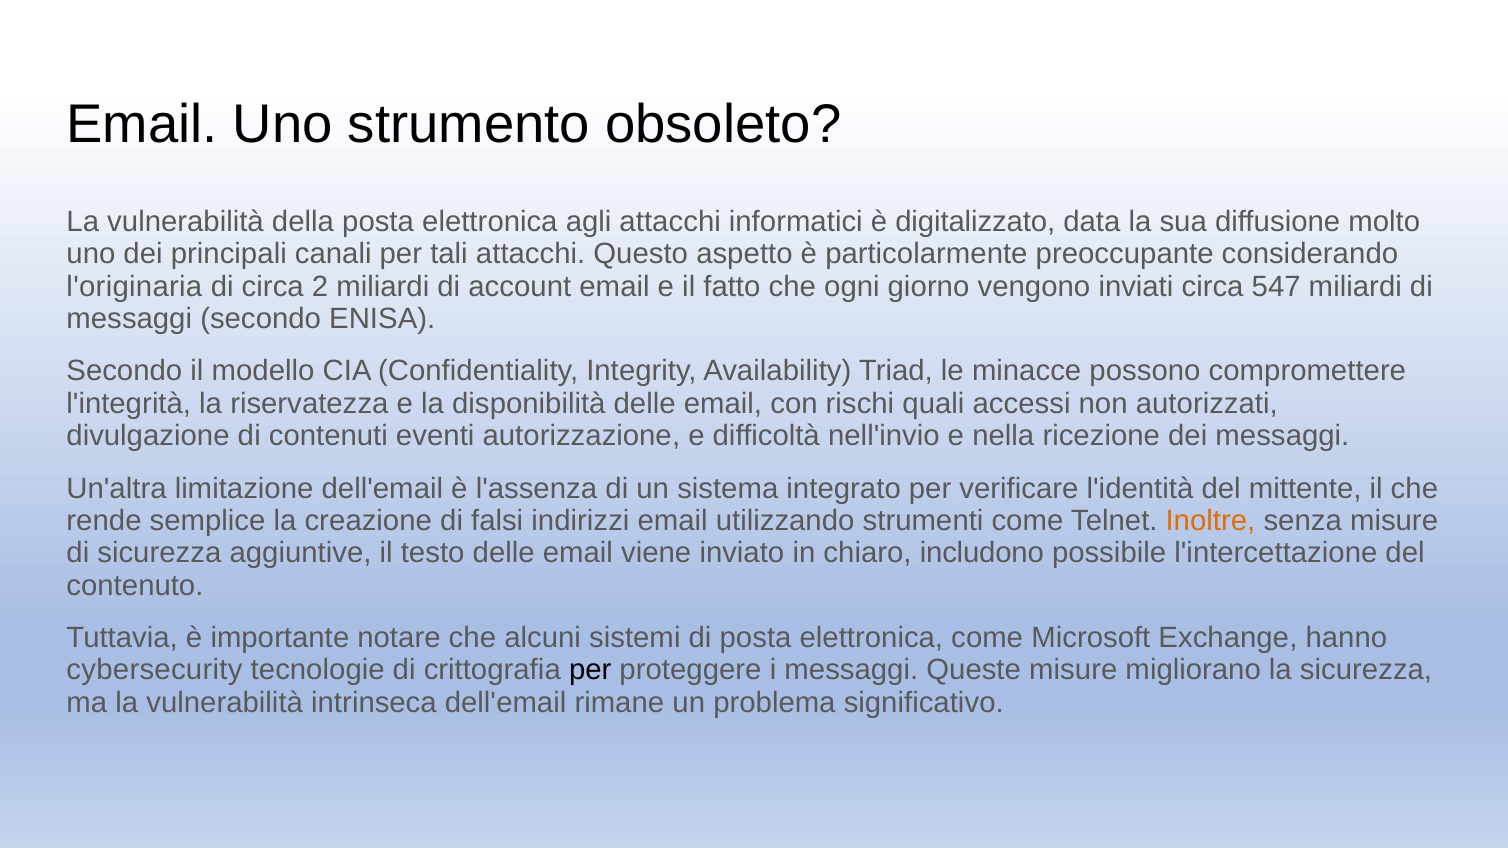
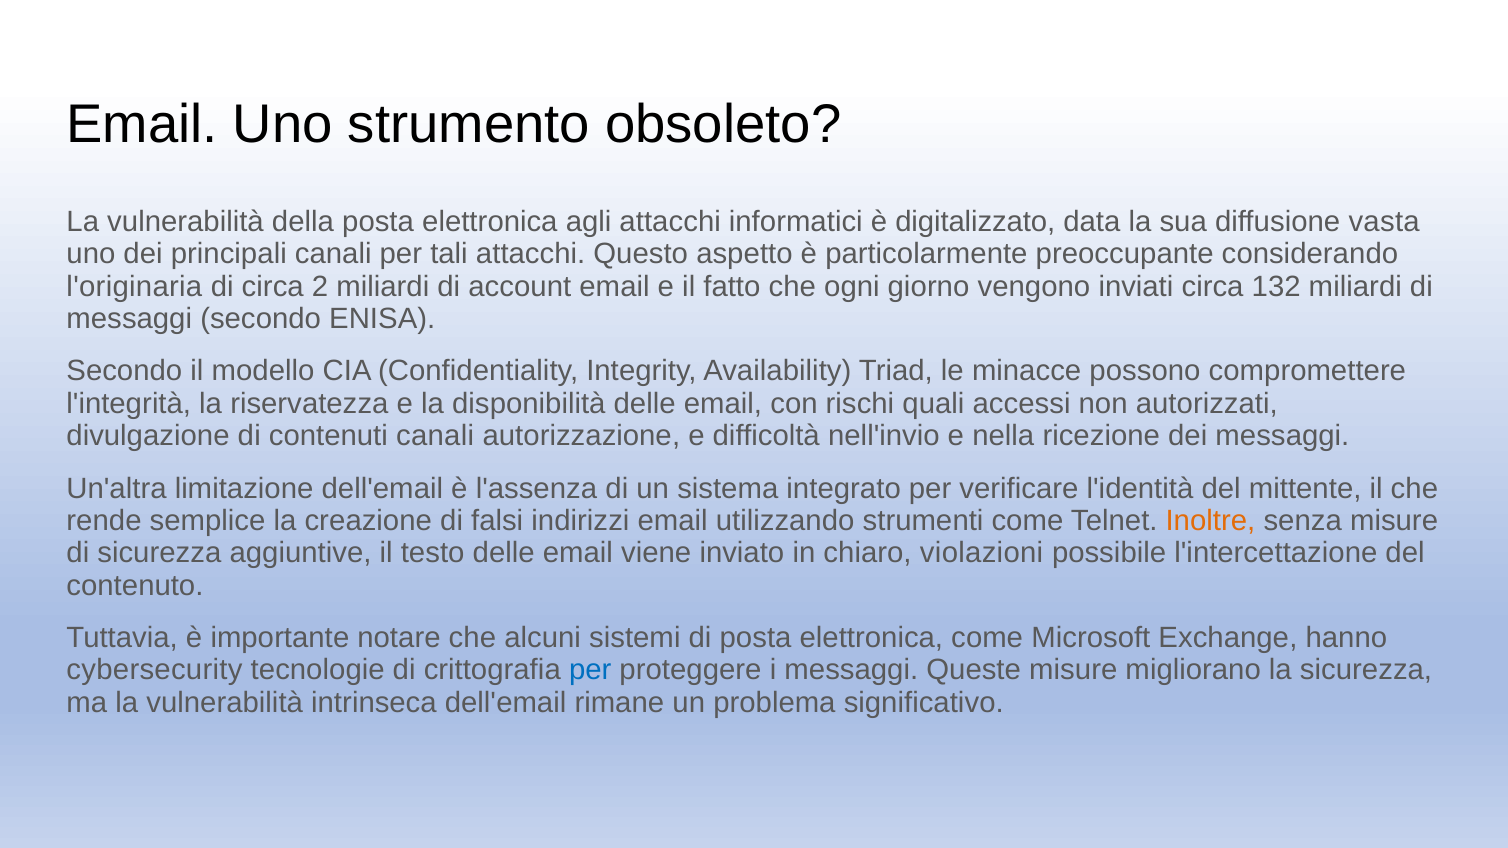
molto: molto -> vasta (1384, 222)
547: 547 -> 132 (1276, 287)
contenuti eventi: eventi -> canali (435, 436)
includono: includono -> violazioni (982, 553)
per colour: black -> blue (590, 670)
